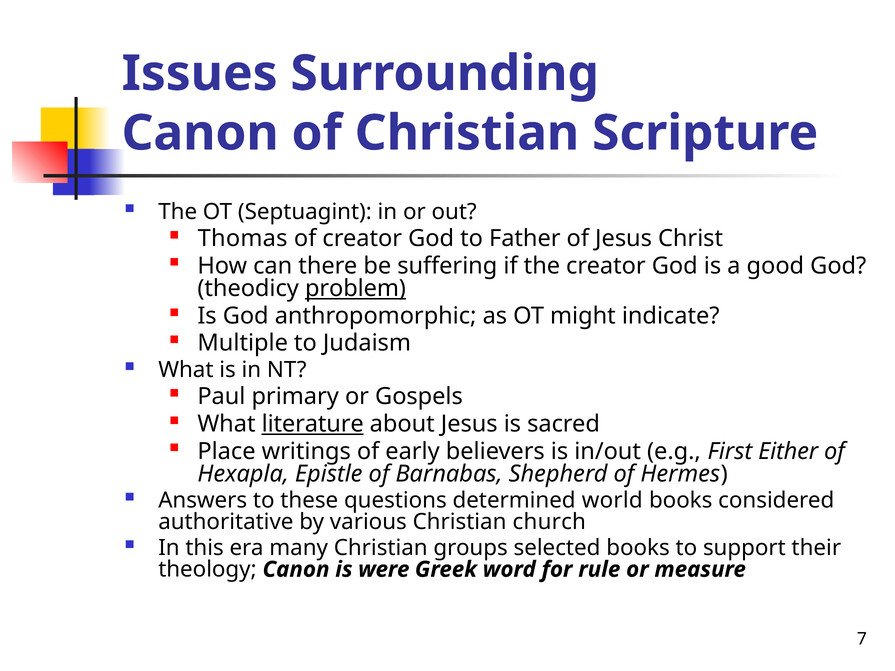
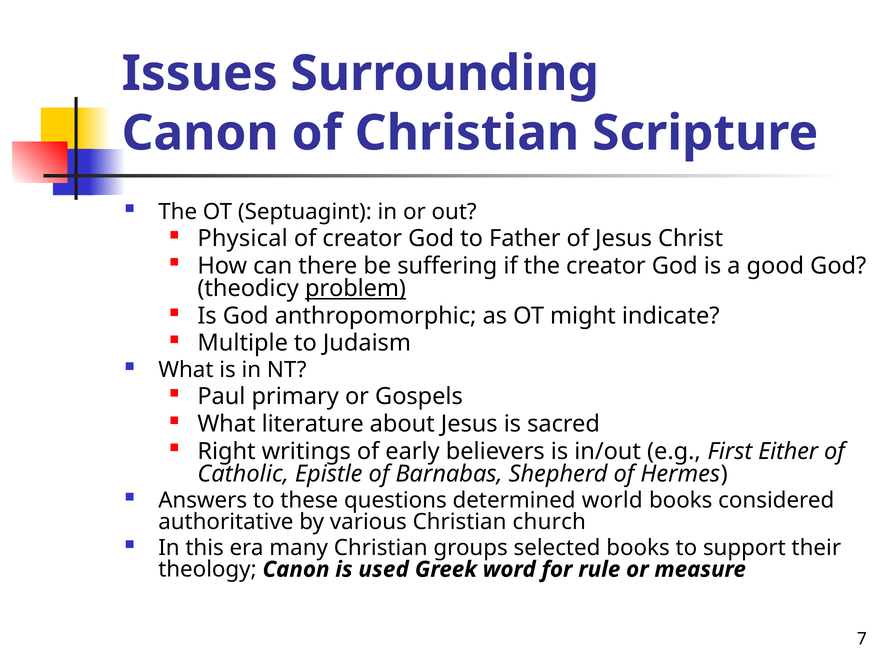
Thomas: Thomas -> Physical (243, 239)
literature underline: present -> none (313, 424)
Place: Place -> Right (227, 451)
Hexapla: Hexapla -> Catholic (243, 474)
were: were -> used (384, 570)
